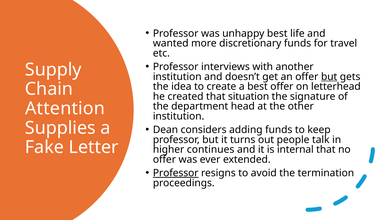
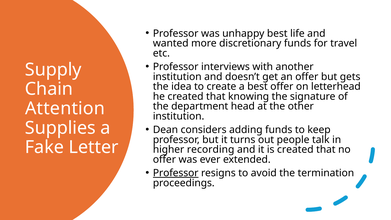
but underline: present -> none (329, 77)
situation: situation -> knowing (249, 96)
continues: continues -> recording (211, 150)
is internal: internal -> created (295, 150)
